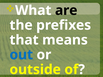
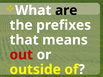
out colour: blue -> red (21, 55)
